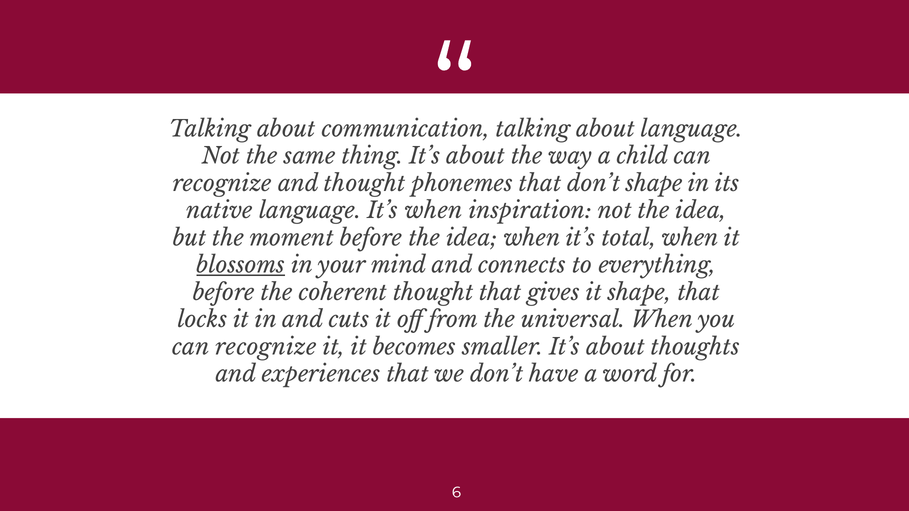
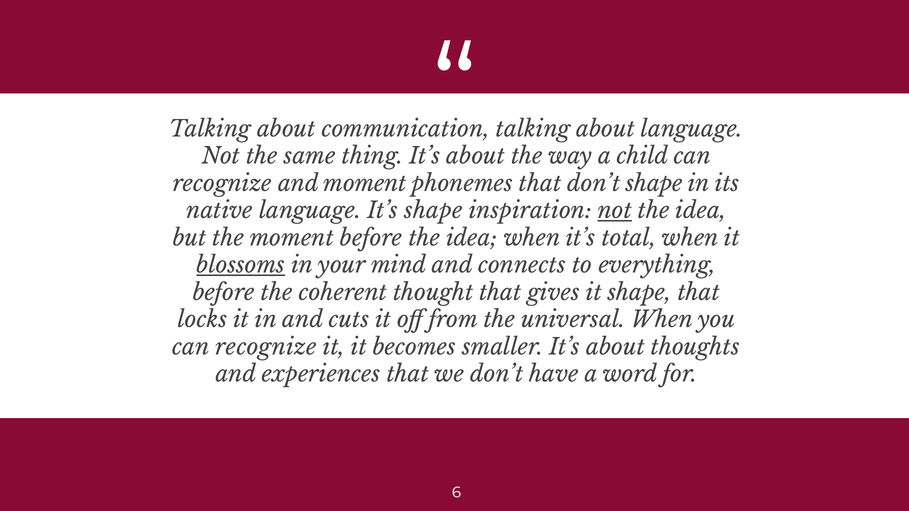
and thought: thought -> moment (365, 184)
It’s when: when -> shape (434, 211)
not underline: none -> present (615, 211)
